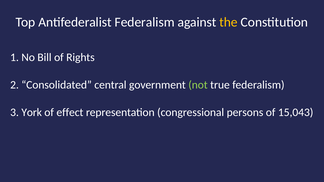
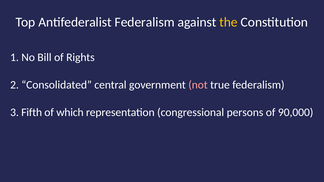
not colour: light green -> pink (198, 85)
York: York -> Fifth (32, 112)
effect: effect -> which (70, 112)
15,043: 15,043 -> 90,000 (296, 112)
